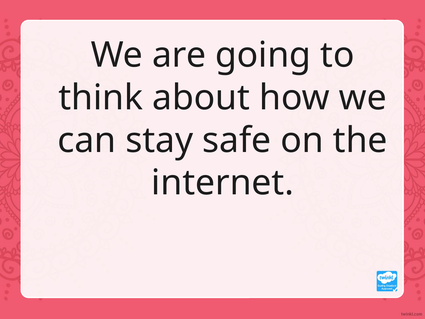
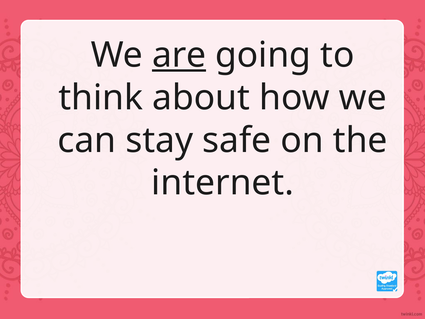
are underline: none -> present (179, 55)
